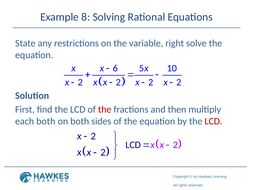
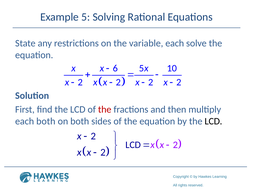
Example 8: 8 -> 5 (86, 17)
variable right: right -> each (175, 43)
LCD colour: red -> black (213, 121)
